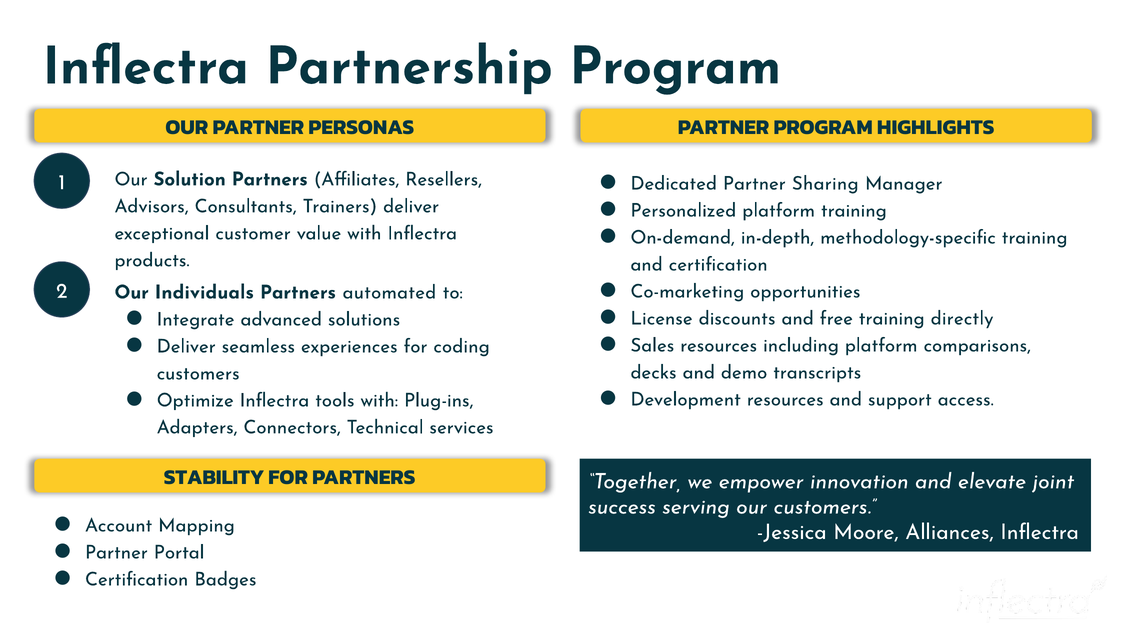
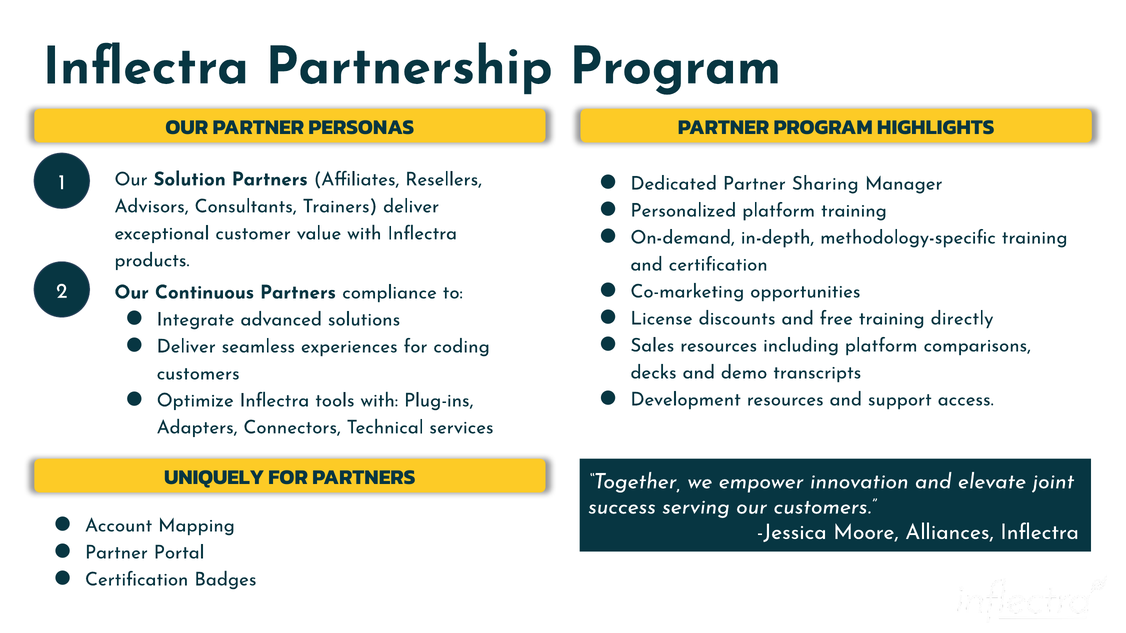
Individuals: Individuals -> Continuous (205, 292)
automated: automated -> compliance (389, 292)
STABILITY: STABILITY -> UNIQUELY (214, 477)
